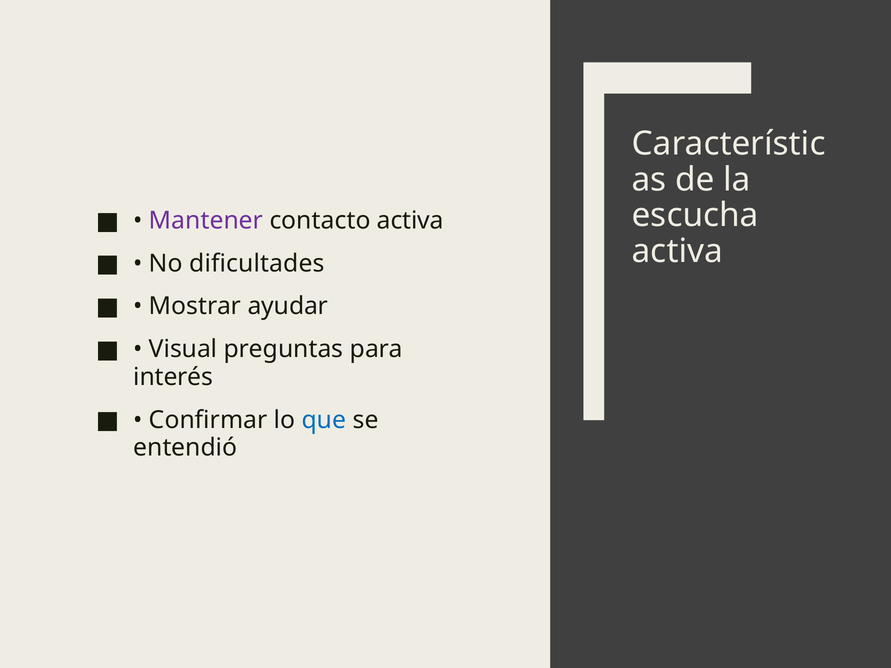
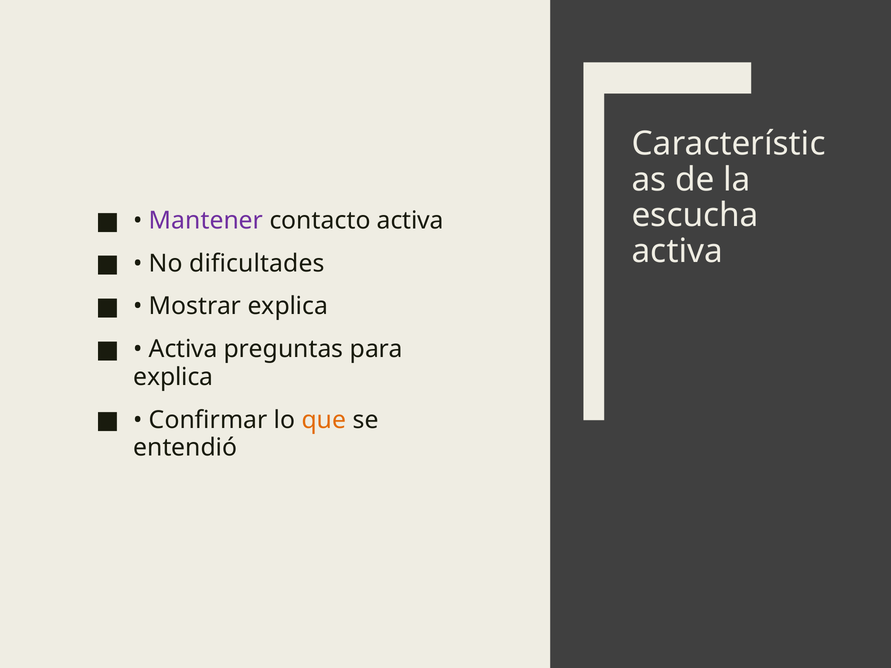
Mostrar ayudar: ayudar -> explica (288, 306)
Visual: Visual -> Activa (183, 349)
interés: interés -> explica (173, 377)
que colour: blue -> orange (324, 420)
